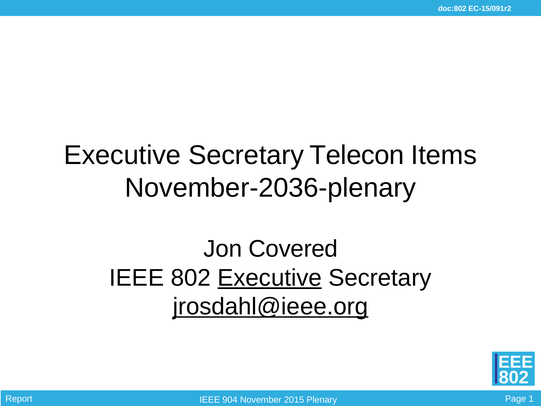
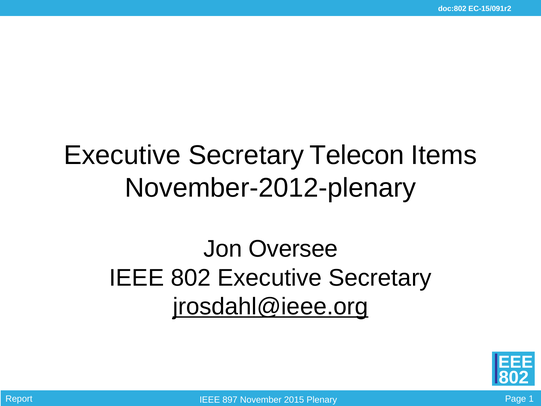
November-2036-plenary: November-2036-plenary -> November-2012-plenary (270, 188)
Covered: Covered -> Oversee (293, 249)
Executive underline: present -> none (270, 278)
904: 904 -> 897 (230, 400)
